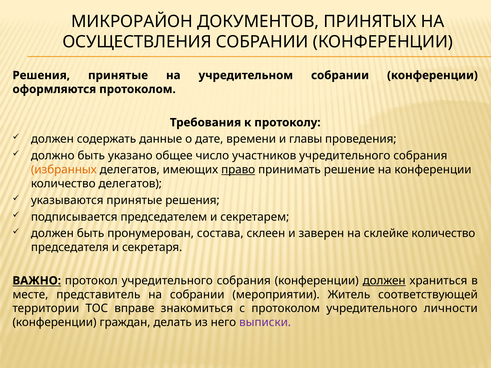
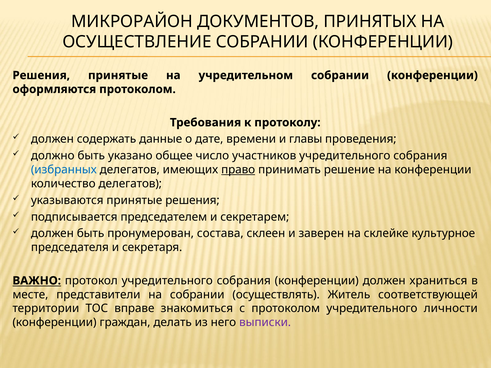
ОСУЩЕСТВЛЕНИЯ: ОСУЩЕСТВЛЕНИЯ -> ОСУЩЕСТВЛЕНИЕ (137, 42)
избранных colour: orange -> blue (64, 170)
склейке количество: количество -> культурное (443, 234)
должен underline: present -> none (384, 281)
представитель: представитель -> представители (98, 295)
мероприятии: мероприятии -> осуществлять (276, 295)
